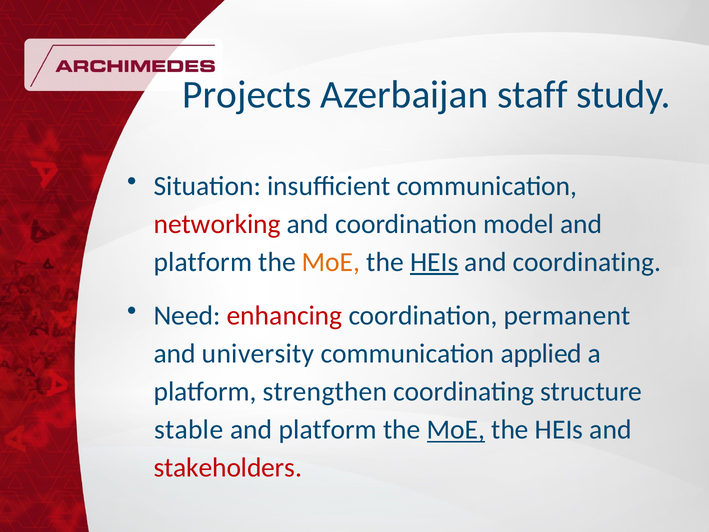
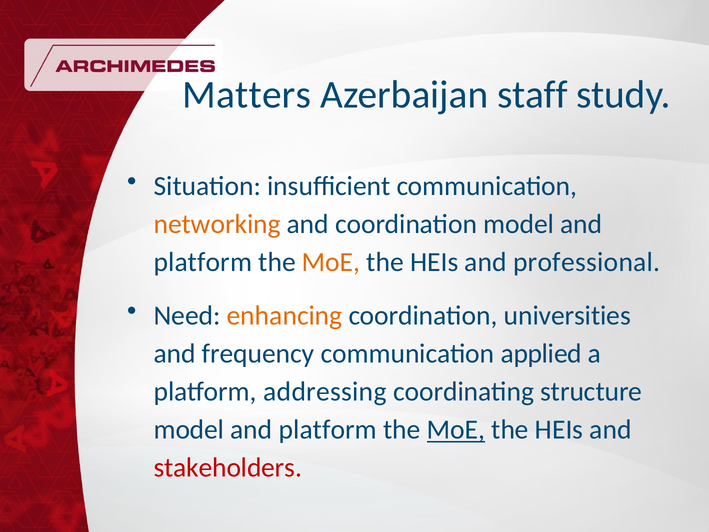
Projects: Projects -> Matters (247, 95)
networking colour: red -> orange (217, 224)
HEIs underline: present -> none (434, 262)
and coordinating: coordinating -> professional (587, 262)
enhancing colour: red -> orange (285, 315)
permanent: permanent -> universities (567, 315)
university: university -> frequency (258, 354)
strengthen: strengthen -> addressing (325, 392)
stable: stable -> model (189, 430)
